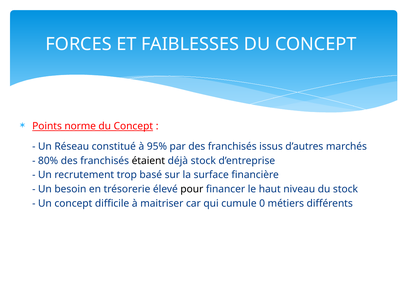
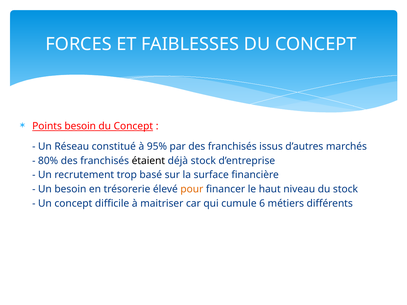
Points norme: norme -> besoin (80, 126)
pour colour: black -> orange (192, 189)
0: 0 -> 6 (262, 204)
